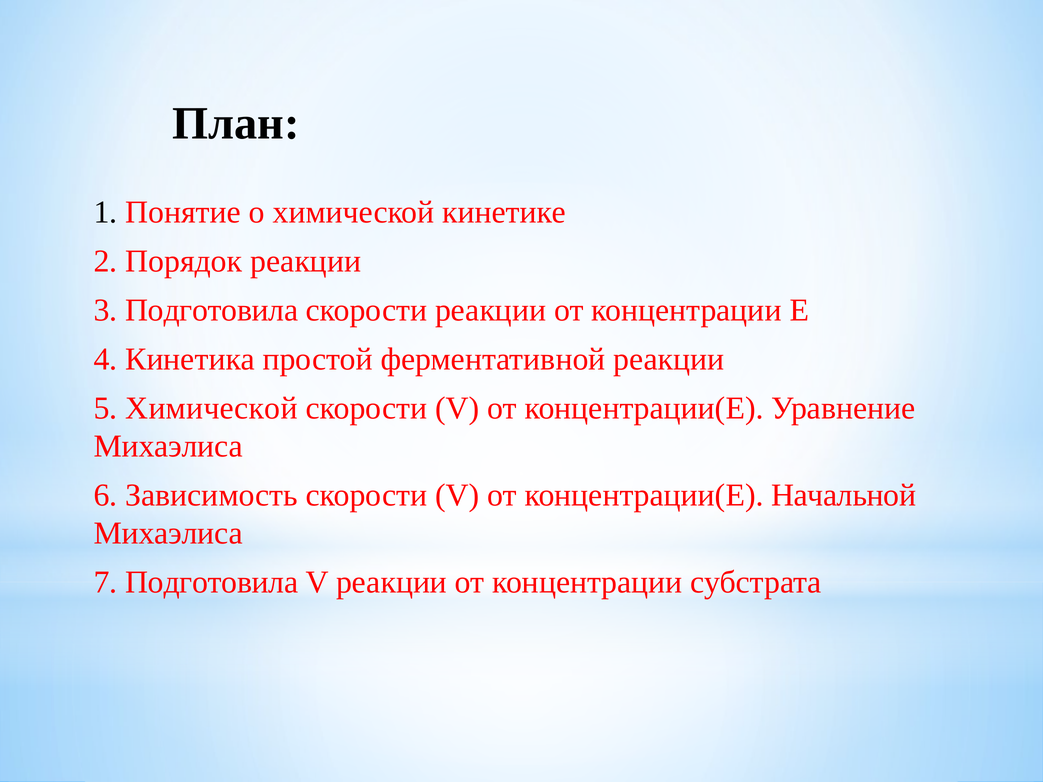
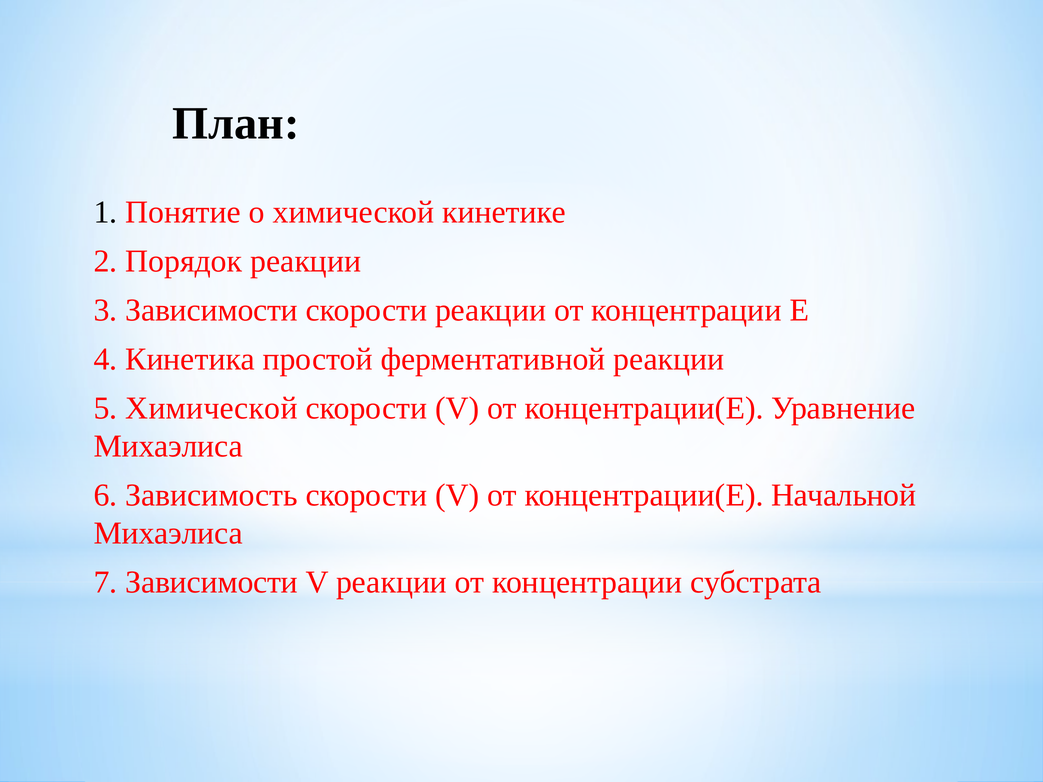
3 Подготовила: Подготовила -> Зависимости (212, 310)
7 Подготовила: Подготовила -> Зависимости (212, 582)
